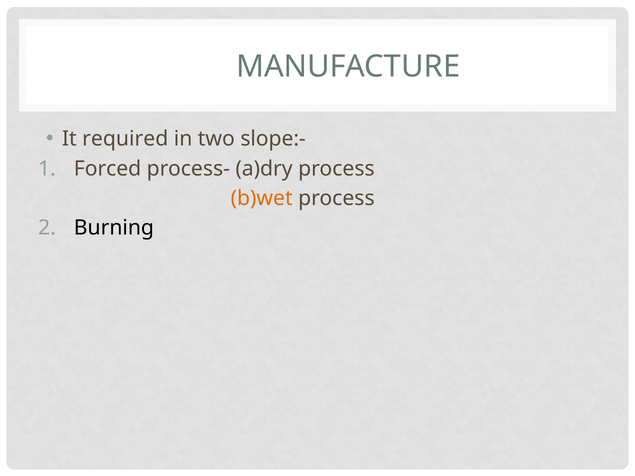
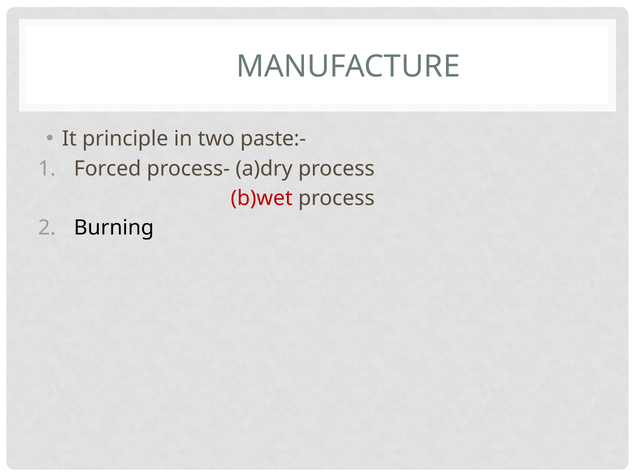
required: required -> principle (125, 139)
slope:-: slope:- -> paste:- (273, 139)
b)wet colour: orange -> red (262, 198)
